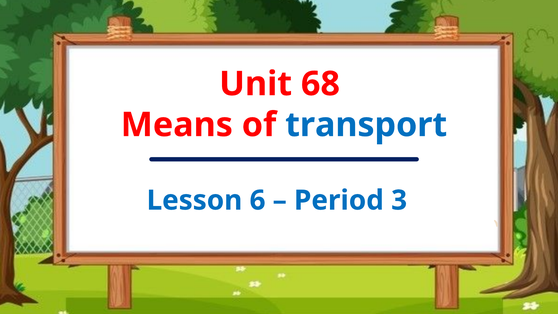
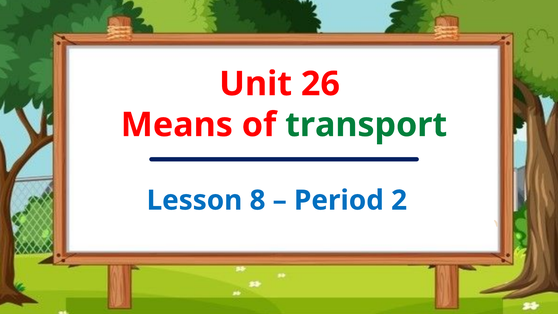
68: 68 -> 26 (320, 84)
transport colour: blue -> green (366, 125)
6: 6 -> 8 (258, 200)
3: 3 -> 2 (399, 200)
